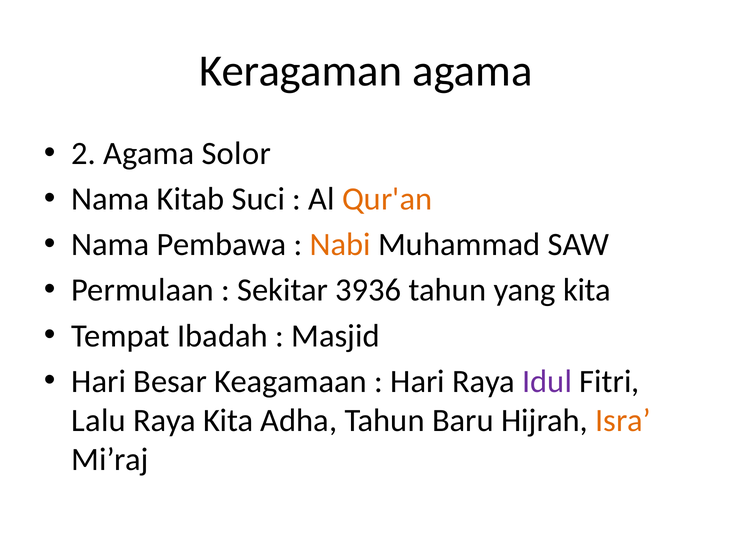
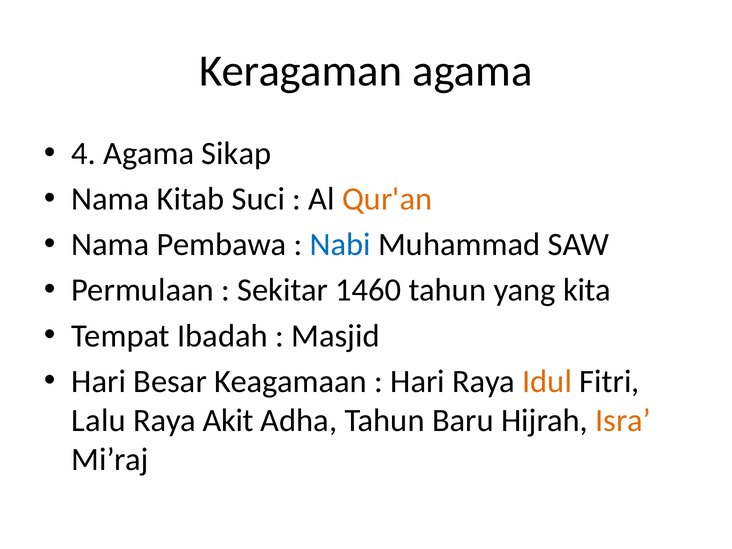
2: 2 -> 4 (84, 154)
Solor: Solor -> Sikap (236, 154)
Nabi colour: orange -> blue (340, 245)
3936: 3936 -> 1460 (368, 290)
Idul colour: purple -> orange (547, 381)
Raya Kita: Kita -> Akit (228, 420)
